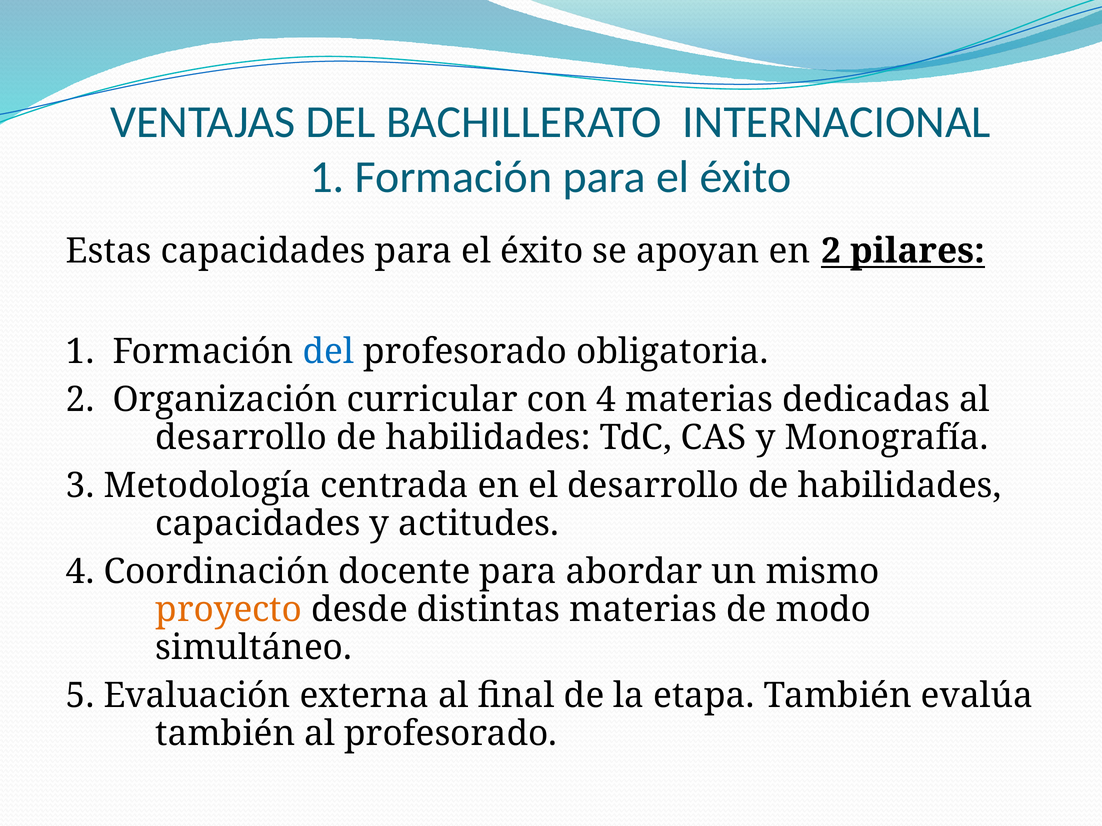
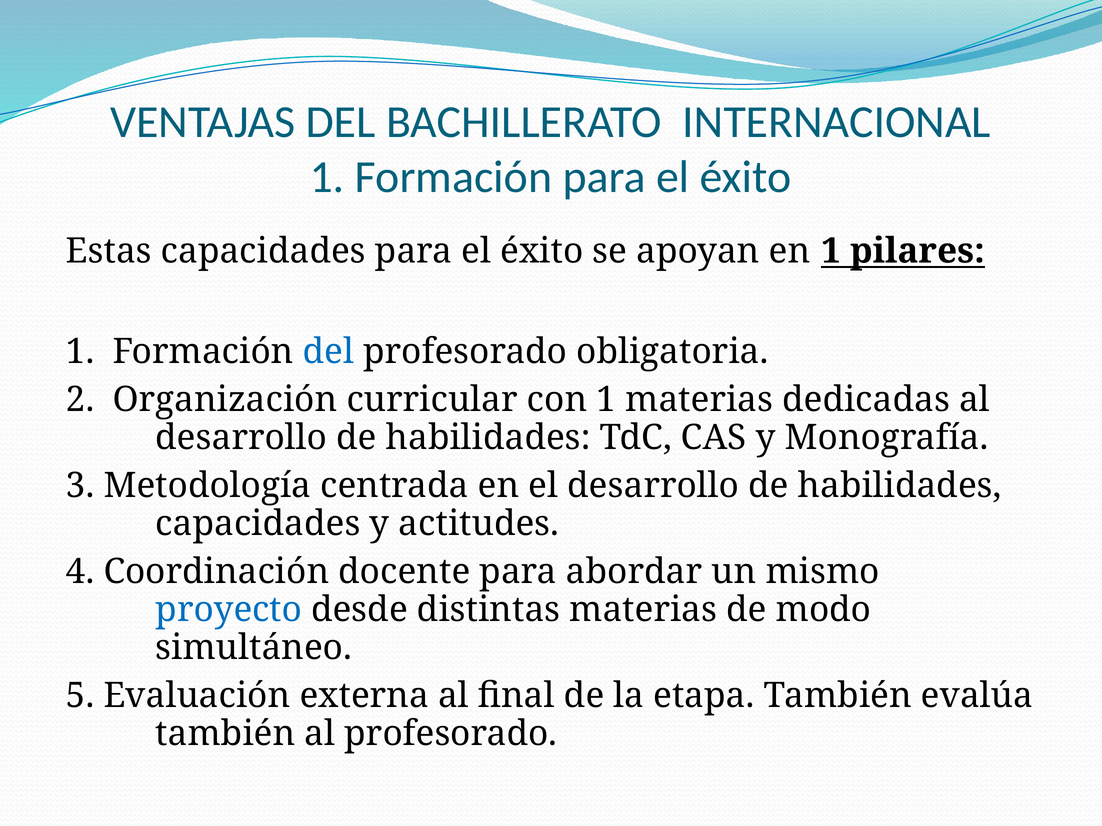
en 2: 2 -> 1 (831, 251)
con 4: 4 -> 1 (606, 400)
proyecto colour: orange -> blue (229, 610)
